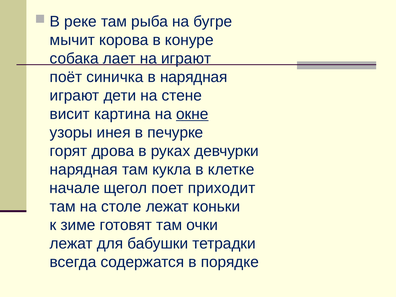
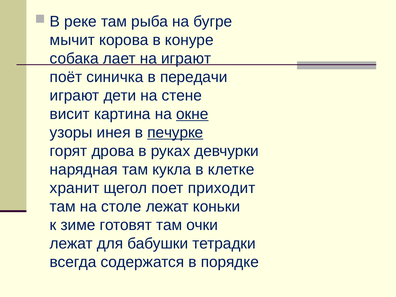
в нарядная: нарядная -> передачи (194, 77)
печурке underline: none -> present (175, 133)
начале: начале -> хранит (75, 188)
